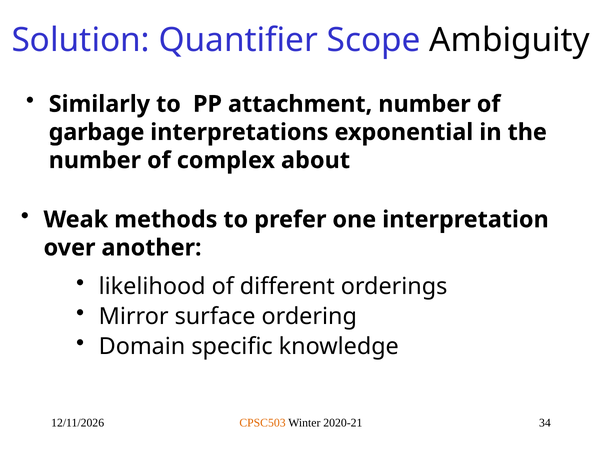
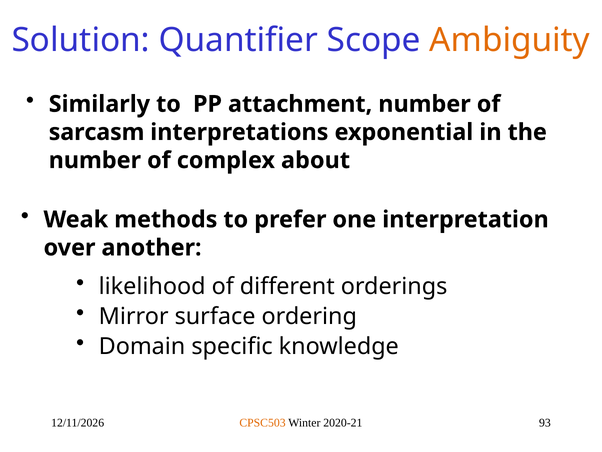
Ambiguity colour: black -> orange (510, 40)
garbage: garbage -> sarcasm (97, 132)
34: 34 -> 93 (545, 422)
